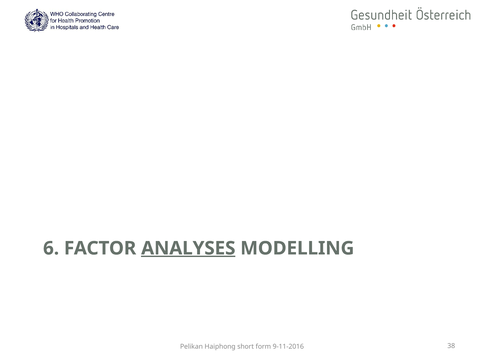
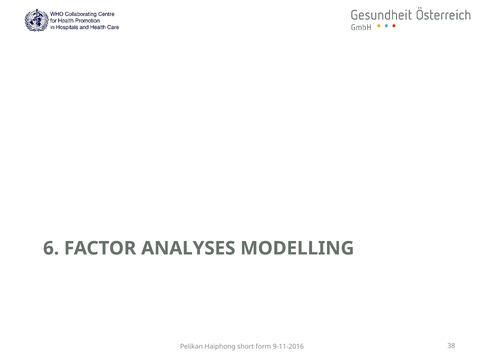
ANALYSES underline: present -> none (188, 248)
